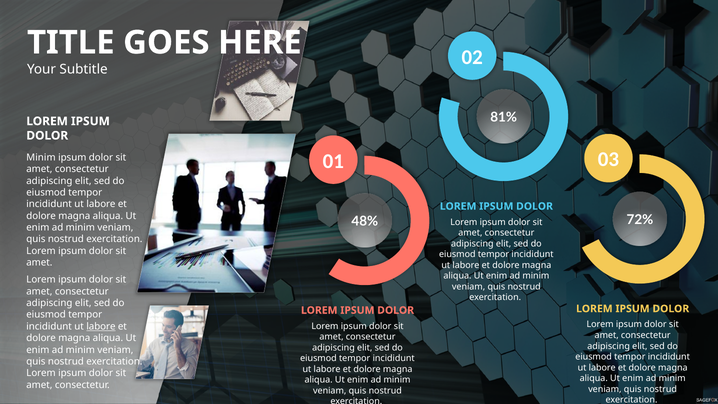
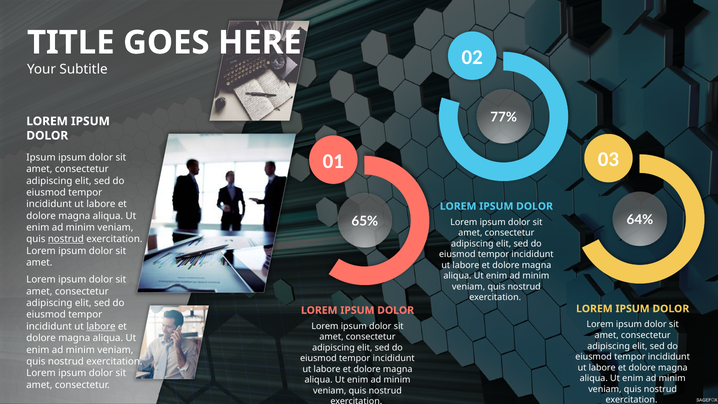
81%: 81% -> 77% (504, 117)
Minim: Minim -> Ipsum (41, 157)
72%: 72% -> 64% (640, 220)
48%: 48% -> 65% (365, 221)
nostrud underline: none -> present (66, 239)
